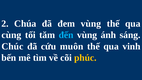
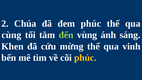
đem vùng: vùng -> phúc (91, 24)
đến colour: light blue -> light green (66, 35)
Chúc: Chúc -> Khen (12, 46)
muôn: muôn -> mừng (72, 46)
